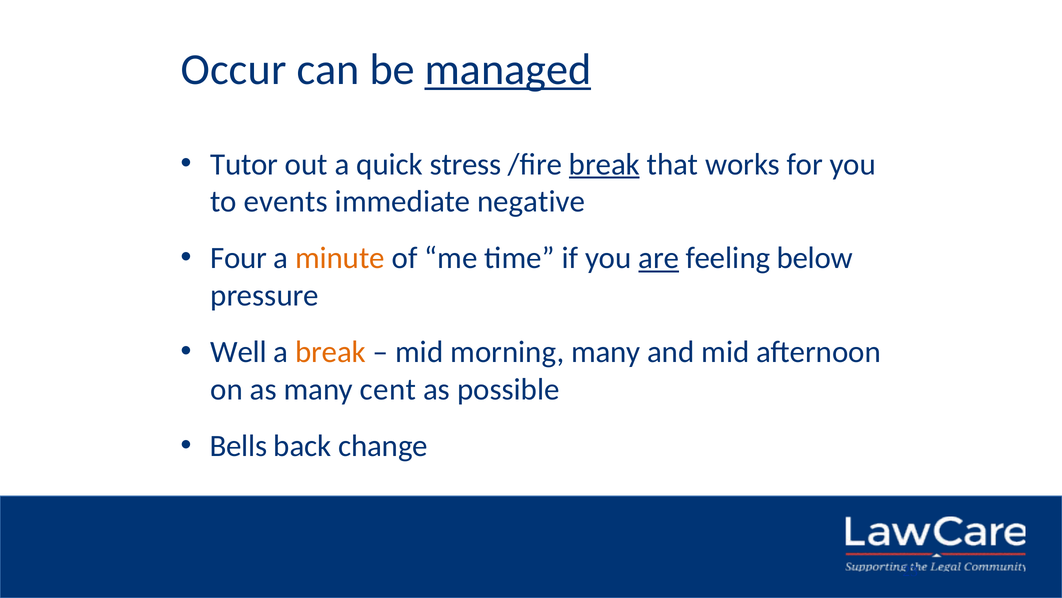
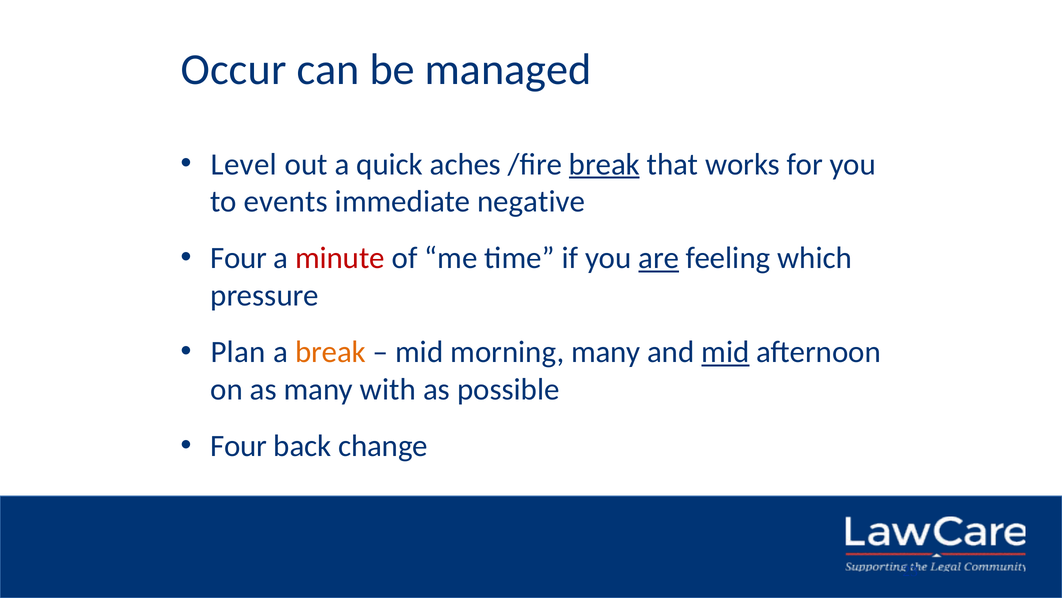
managed underline: present -> none (508, 70)
Tutor: Tutor -> Level (244, 164)
stress: stress -> aches (465, 164)
minute colour: orange -> red (340, 258)
below: below -> which (815, 258)
Well: Well -> Plan (238, 352)
mid underline: none -> present (725, 352)
cent: cent -> with (388, 389)
Bells: Bells -> Four (239, 446)
